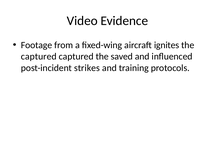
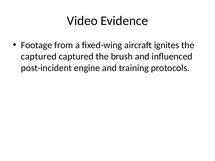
saved: saved -> brush (122, 57)
strikes: strikes -> engine (87, 68)
